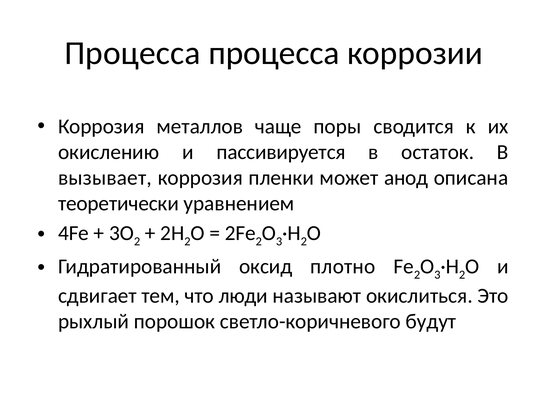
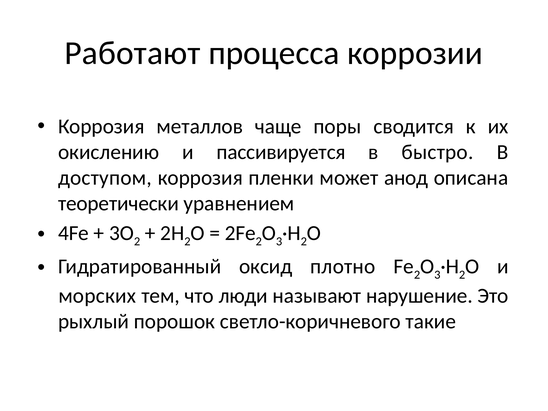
Процесса: Процесса -> Работают (132, 53)
остаток: остаток -> быстро (438, 152)
вызывает: вызывает -> доступом (105, 178)
сдвигает: сдвигает -> морских (97, 296)
окислиться: окислиться -> нарушение (419, 296)
будут: будут -> такие (431, 321)
